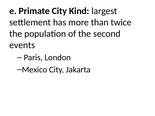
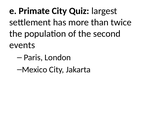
Kind: Kind -> Quiz (79, 11)
